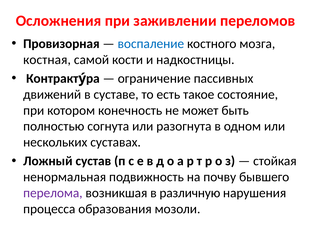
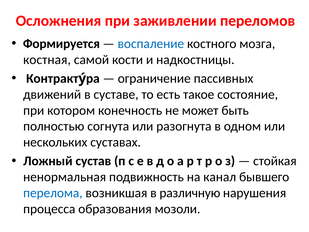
Провизорная: Провизорная -> Формируется (61, 44)
почву: почву -> канал (220, 177)
перелома colour: purple -> blue (53, 193)
